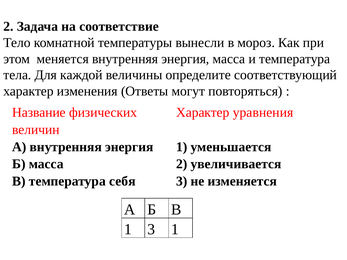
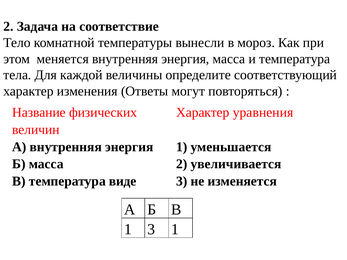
себя: себя -> виде (123, 181)
